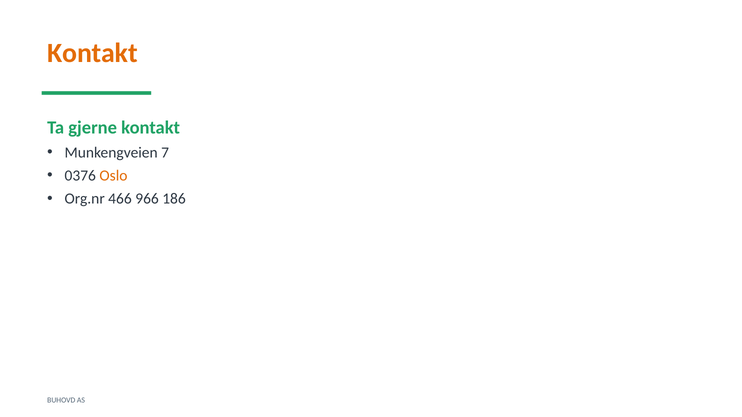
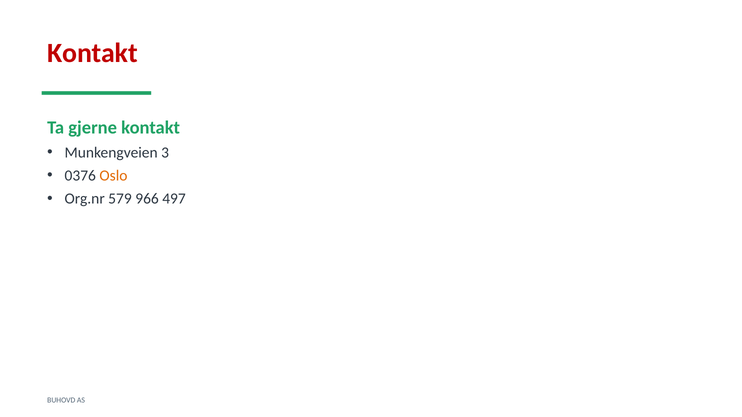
Kontakt colour: orange -> red (92, 53)
7: 7 -> 3 (165, 153)
466: 466 -> 579 (120, 199)
186: 186 -> 497 (174, 199)
